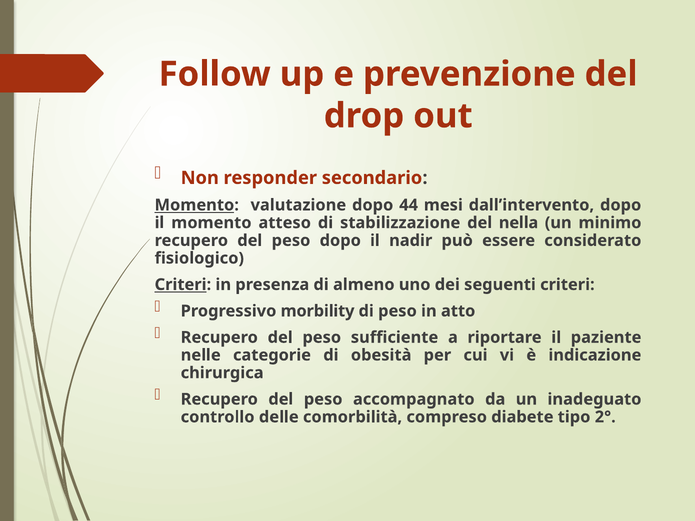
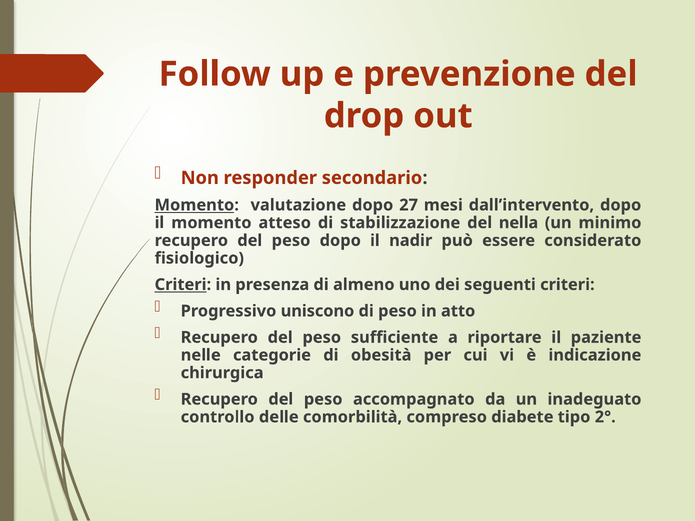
44: 44 -> 27 (409, 205)
morbility: morbility -> uniscono (317, 311)
